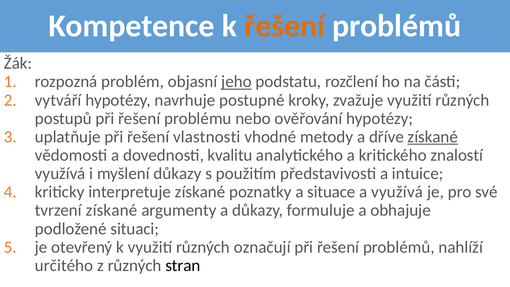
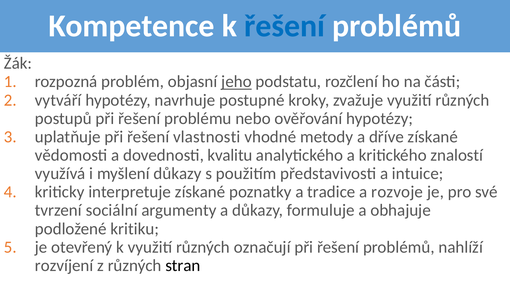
řešení colour: orange -> blue (285, 26)
získané underline: present -> none (433, 137)
situace: situace -> tradice (331, 192)
a využívá: využívá -> rozvoje (397, 192)
tvrzení získané: získané -> sociální (112, 210)
situaci: situaci -> kritiku (135, 229)
určitého: určitého -> rozvíjení (64, 265)
